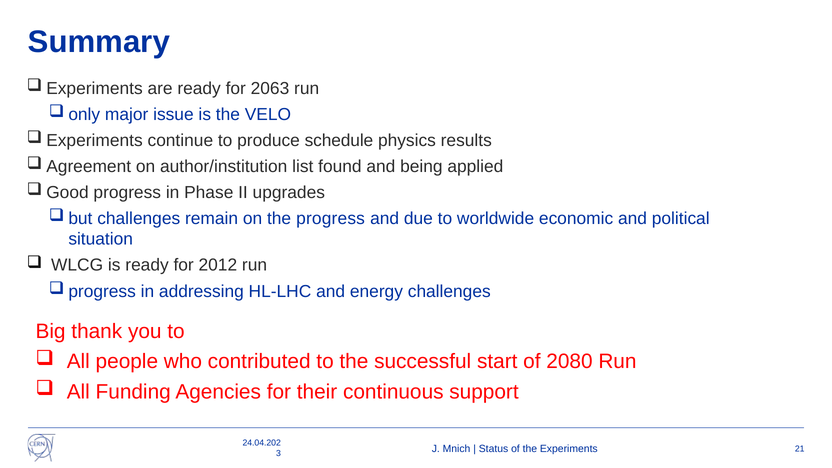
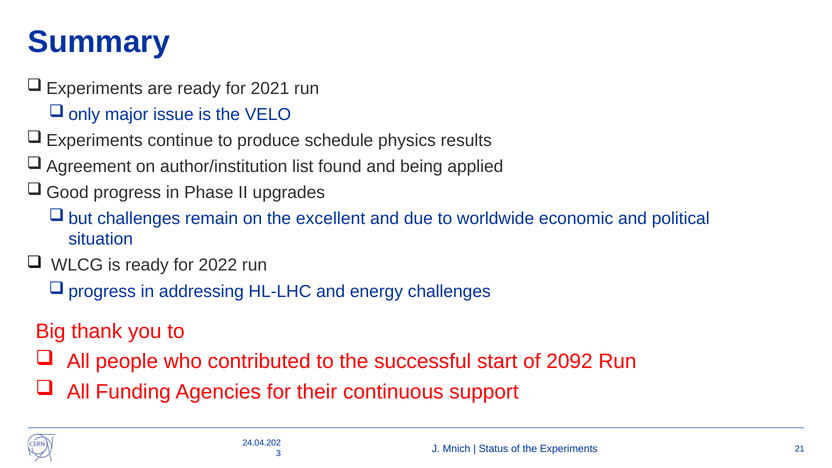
2063: 2063 -> 2021 (270, 88)
the progress: progress -> excellent (331, 218)
2012: 2012 -> 2022 (218, 265)
2080: 2080 -> 2092 (569, 362)
